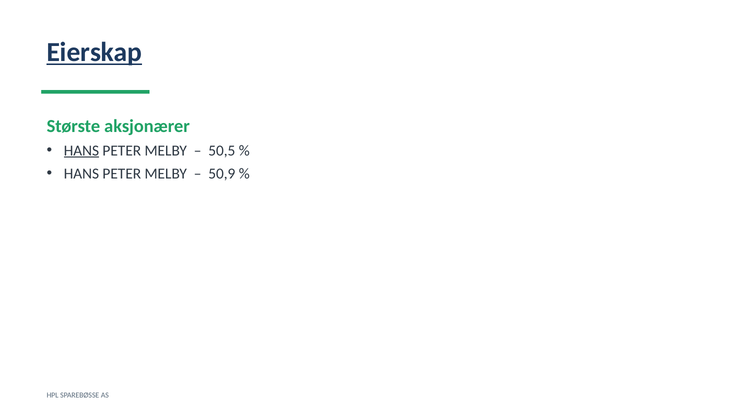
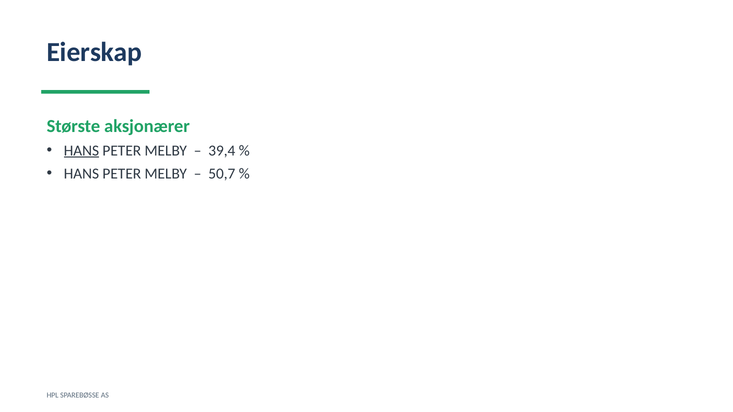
Eierskap underline: present -> none (94, 52)
50,5: 50,5 -> 39,4 (222, 151)
50,9: 50,9 -> 50,7 (222, 174)
